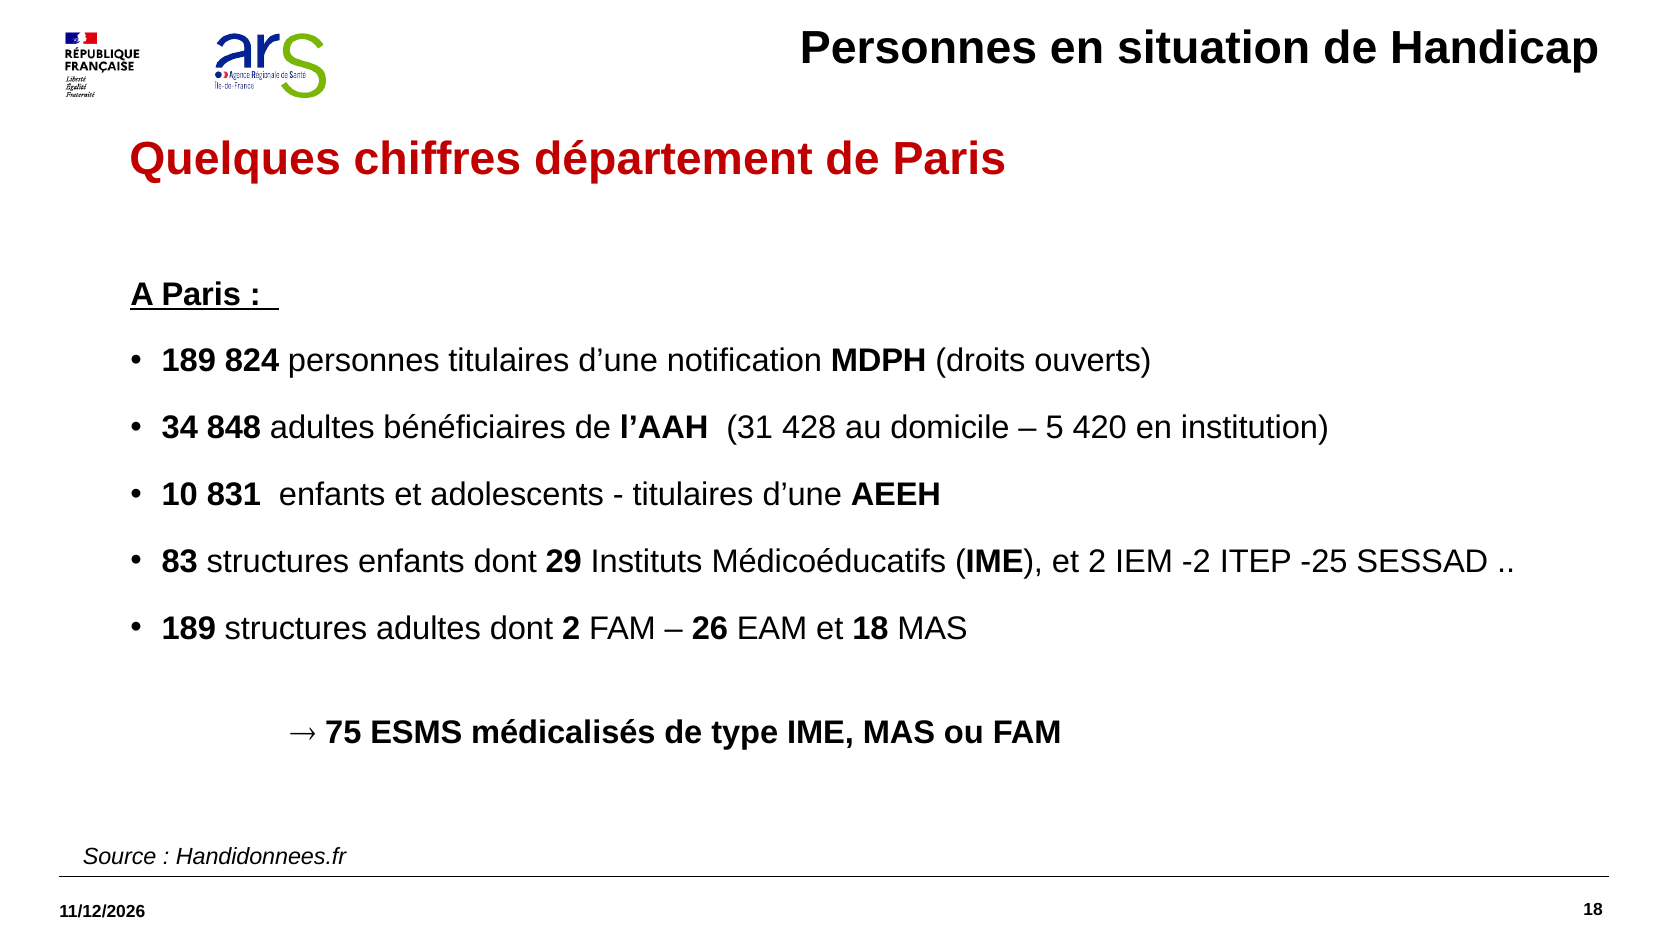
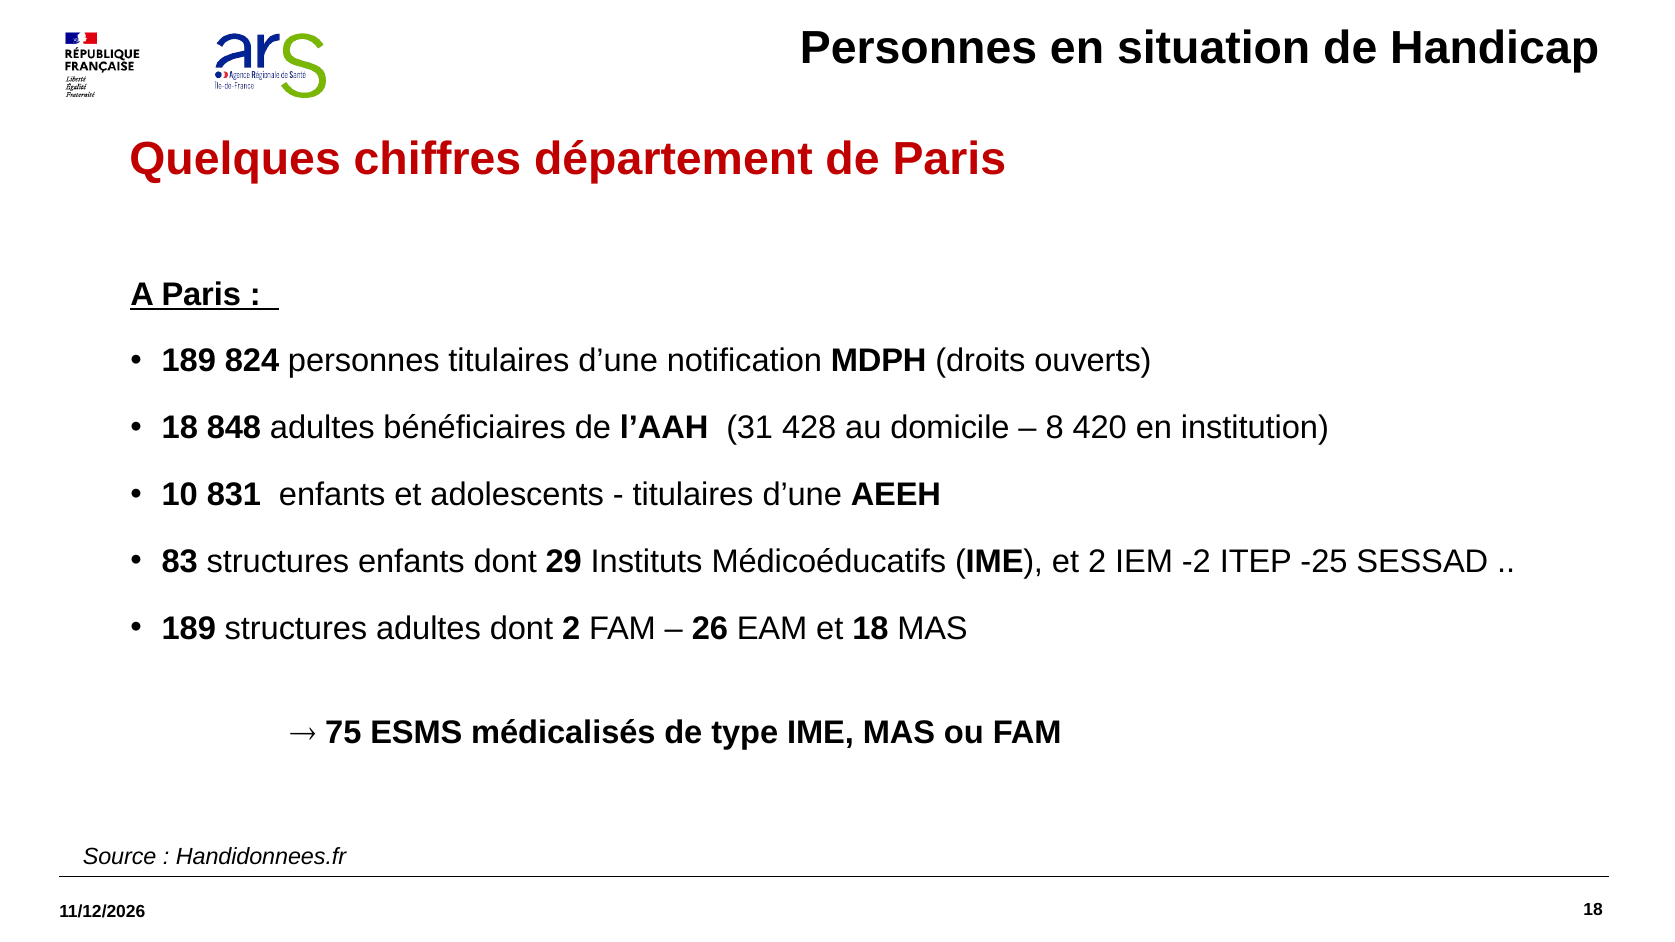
34: 34 -> 18 (180, 428)
5: 5 -> 8 (1055, 428)
